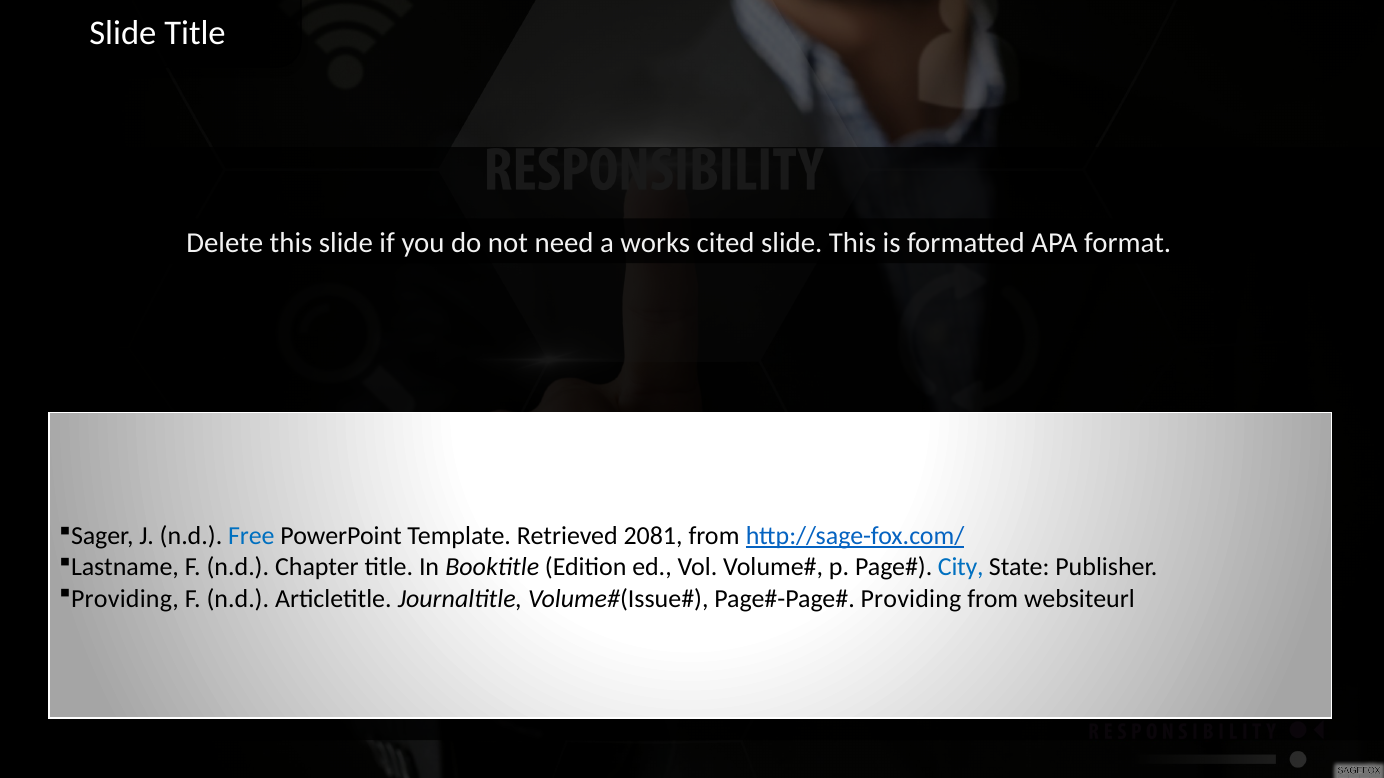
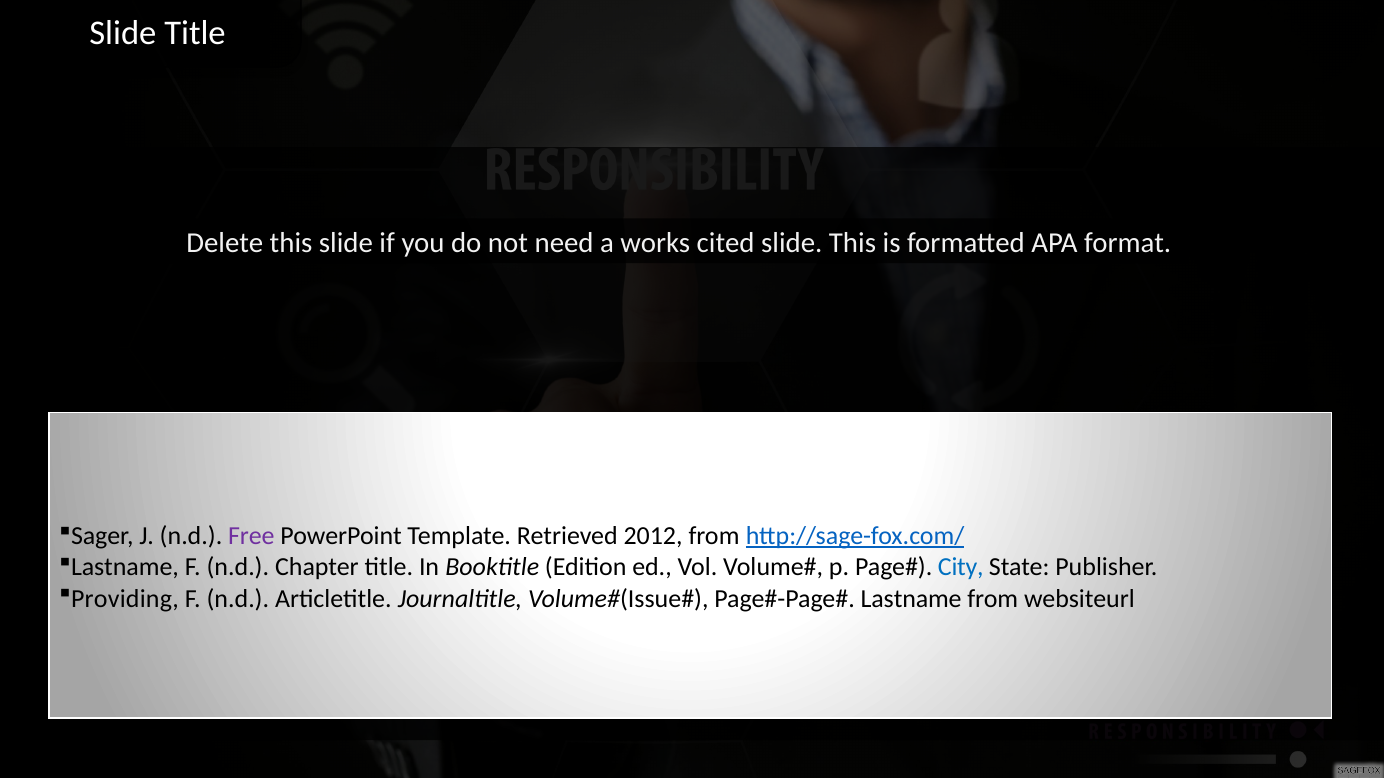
Free colour: blue -> purple (251, 536)
2081: 2081 -> 2012 (653, 536)
Providing: Providing -> Lastname (911, 599)
